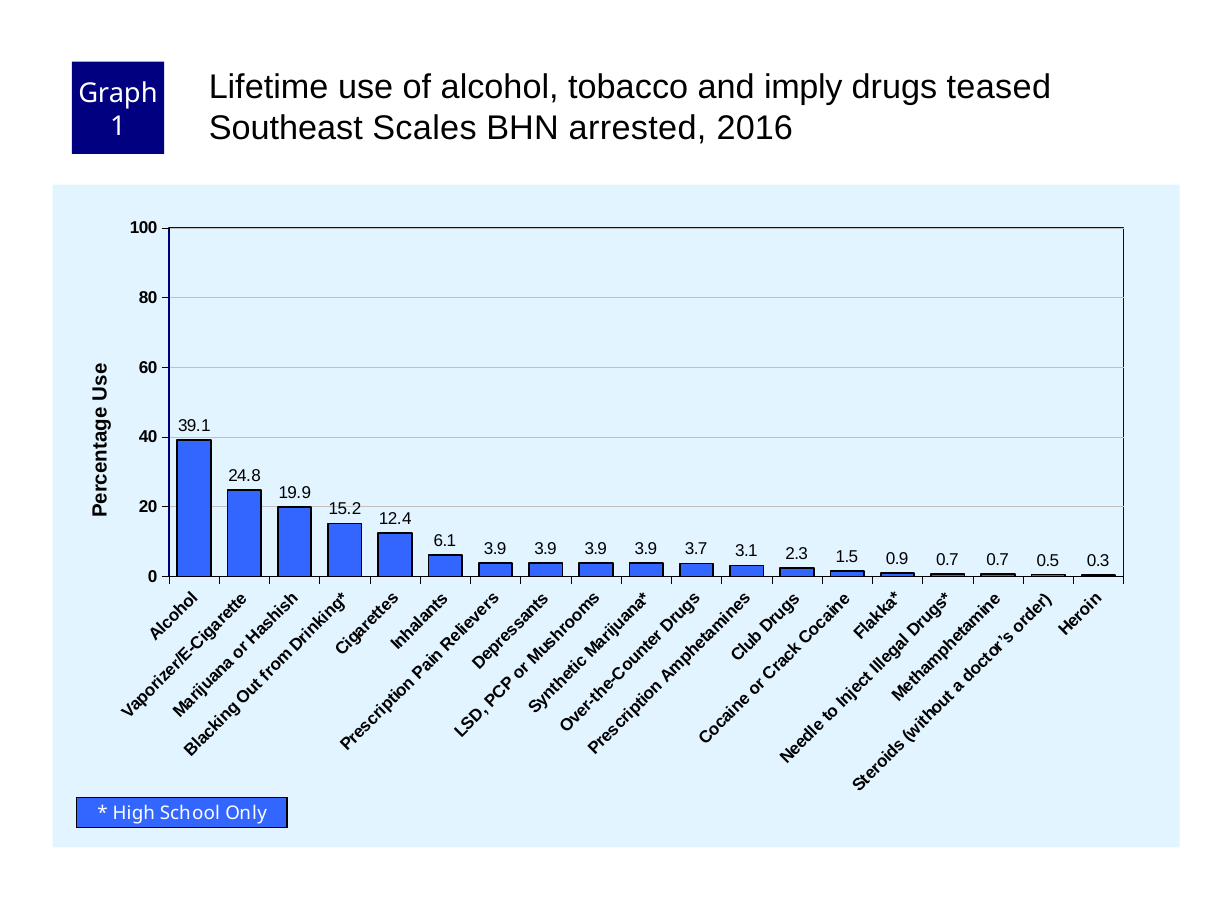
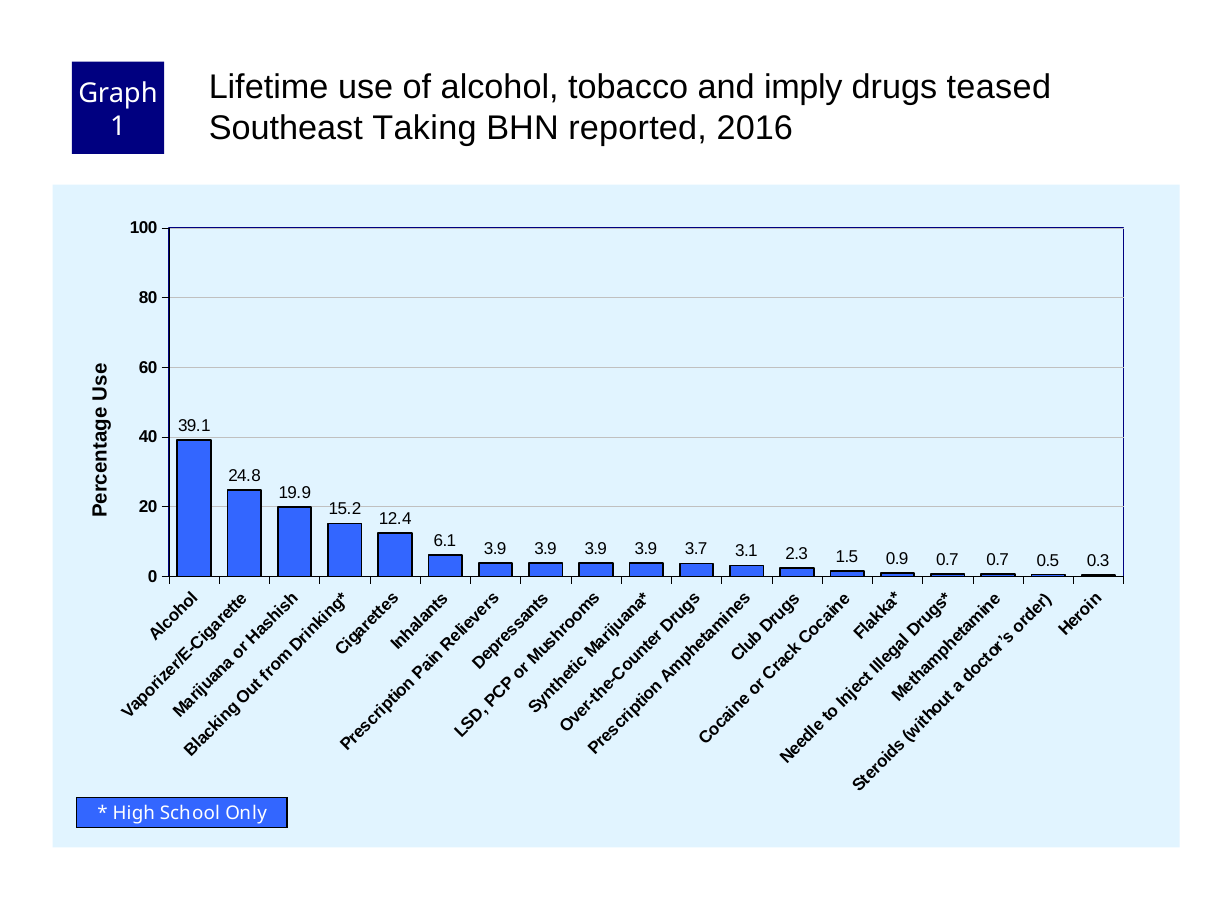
Scales: Scales -> Taking (425, 129)
arrested: arrested -> reported (638, 129)
